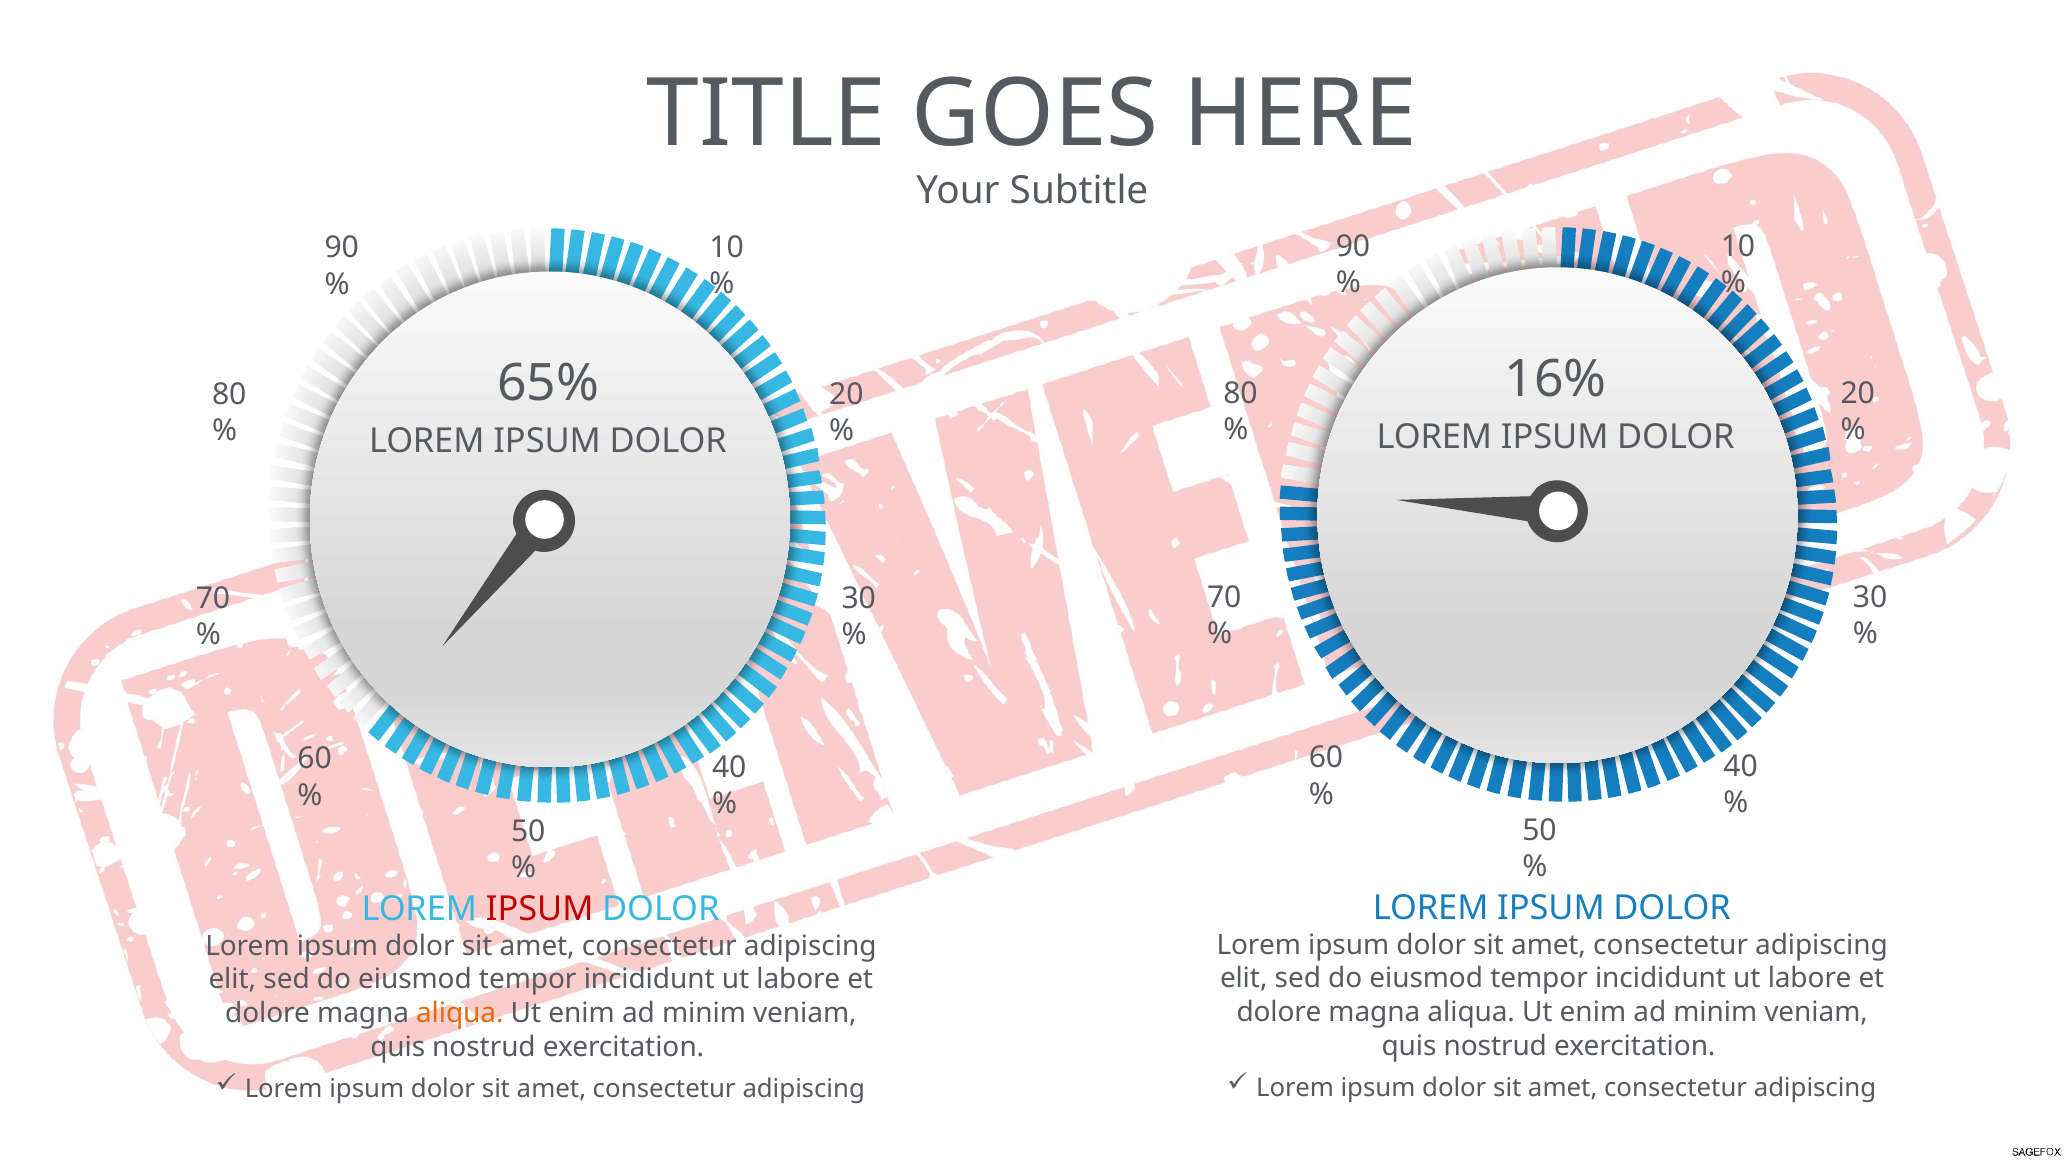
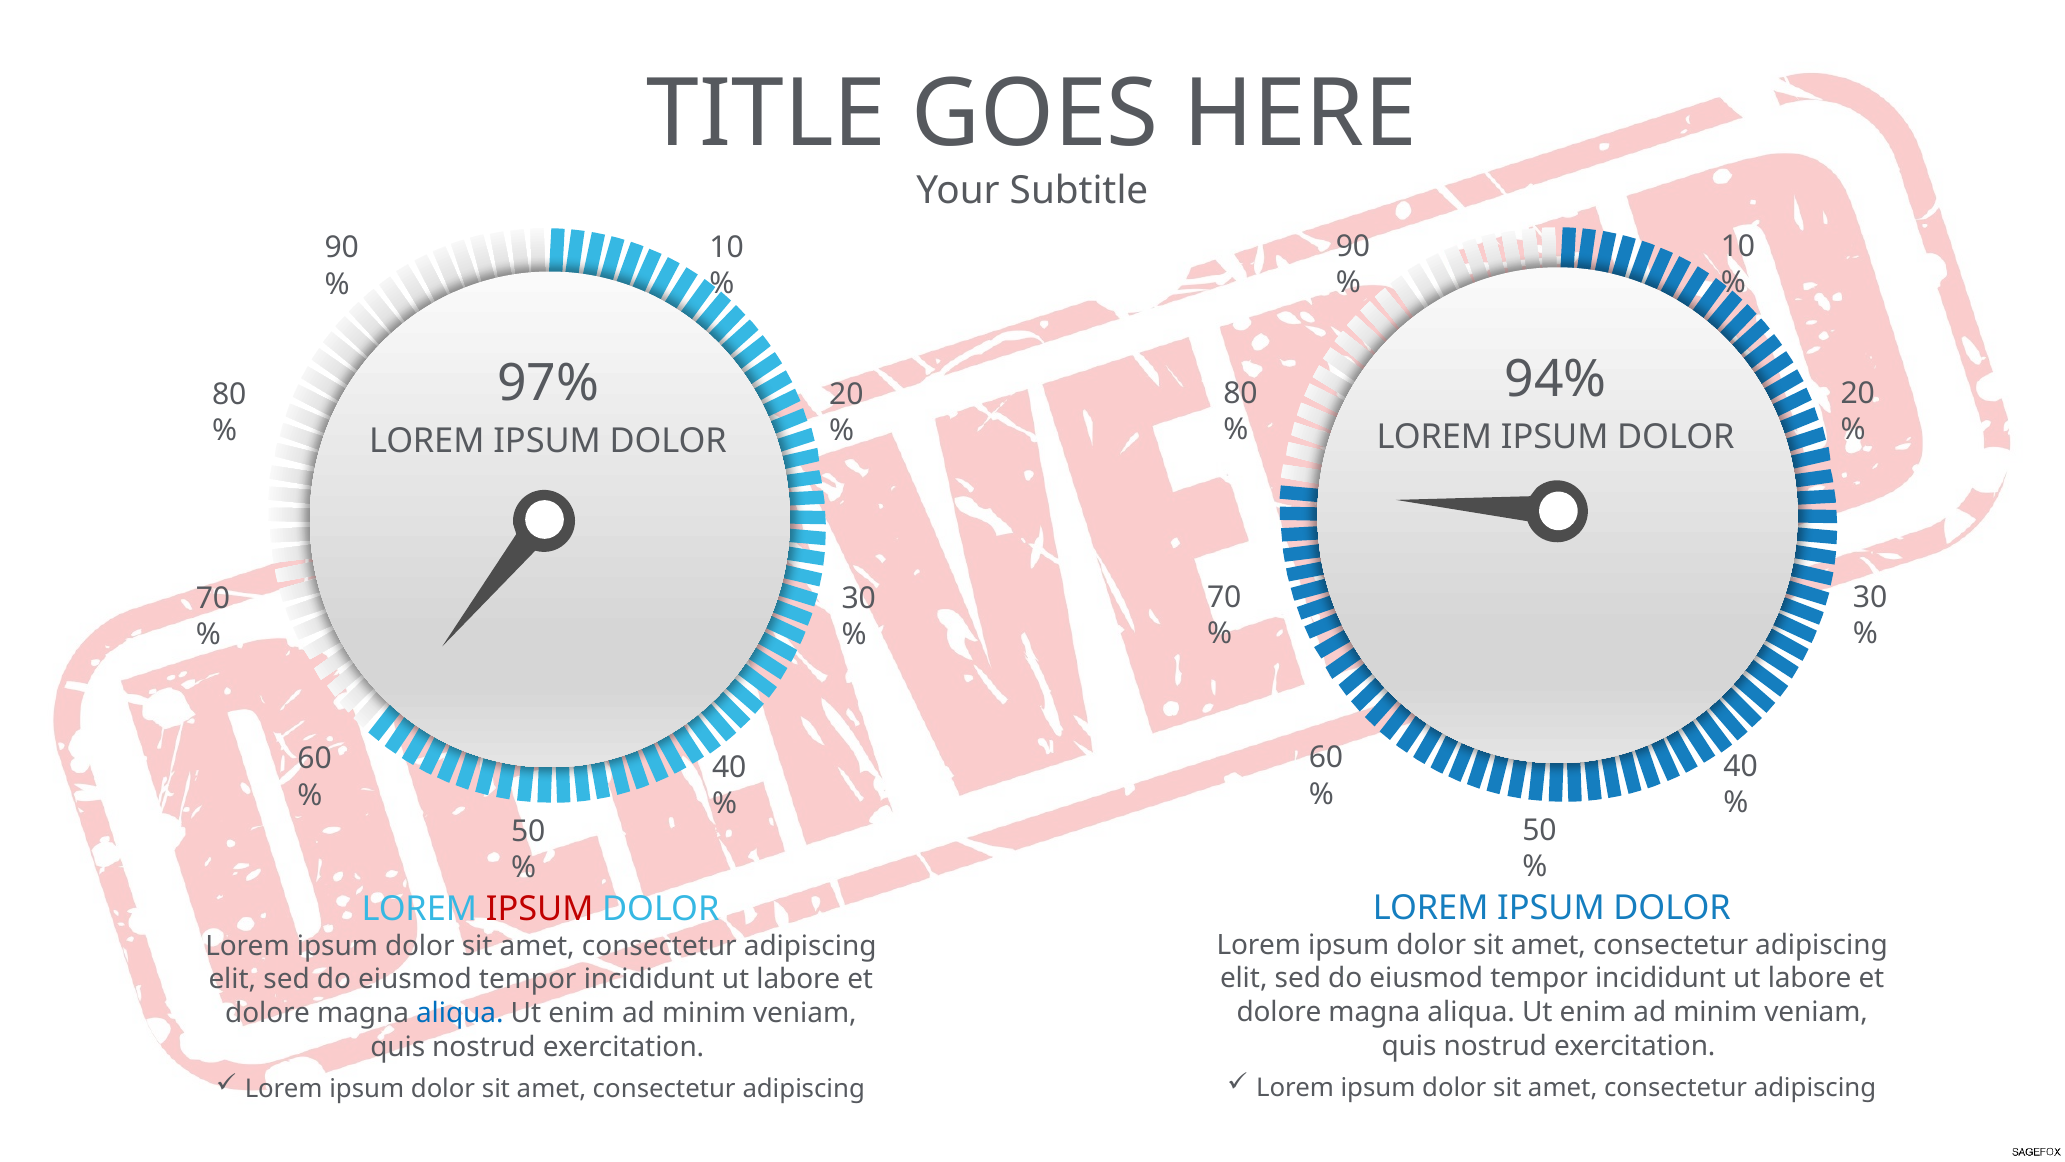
16%: 16% -> 94% (1556, 380)
65%: 65% -> 97% (548, 384)
aliqua colour: orange -> blue (460, 1013)
